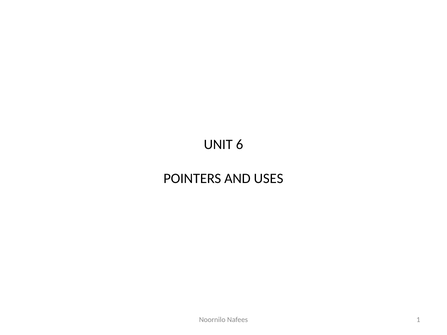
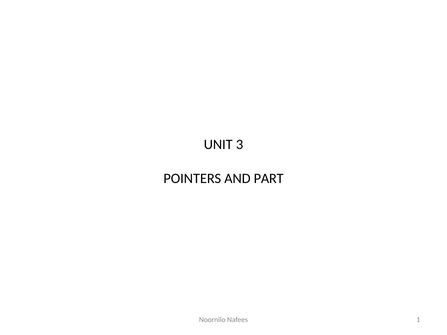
6: 6 -> 3 (240, 145)
USES: USES -> PART (269, 179)
